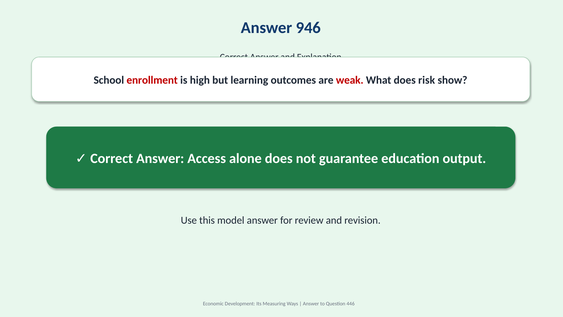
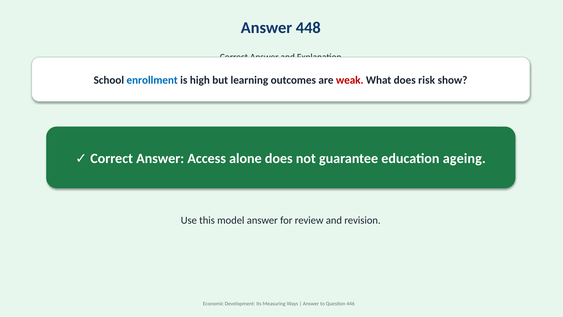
946: 946 -> 448 (308, 28)
enrollment colour: red -> blue (152, 80)
output: output -> ageing (464, 158)
